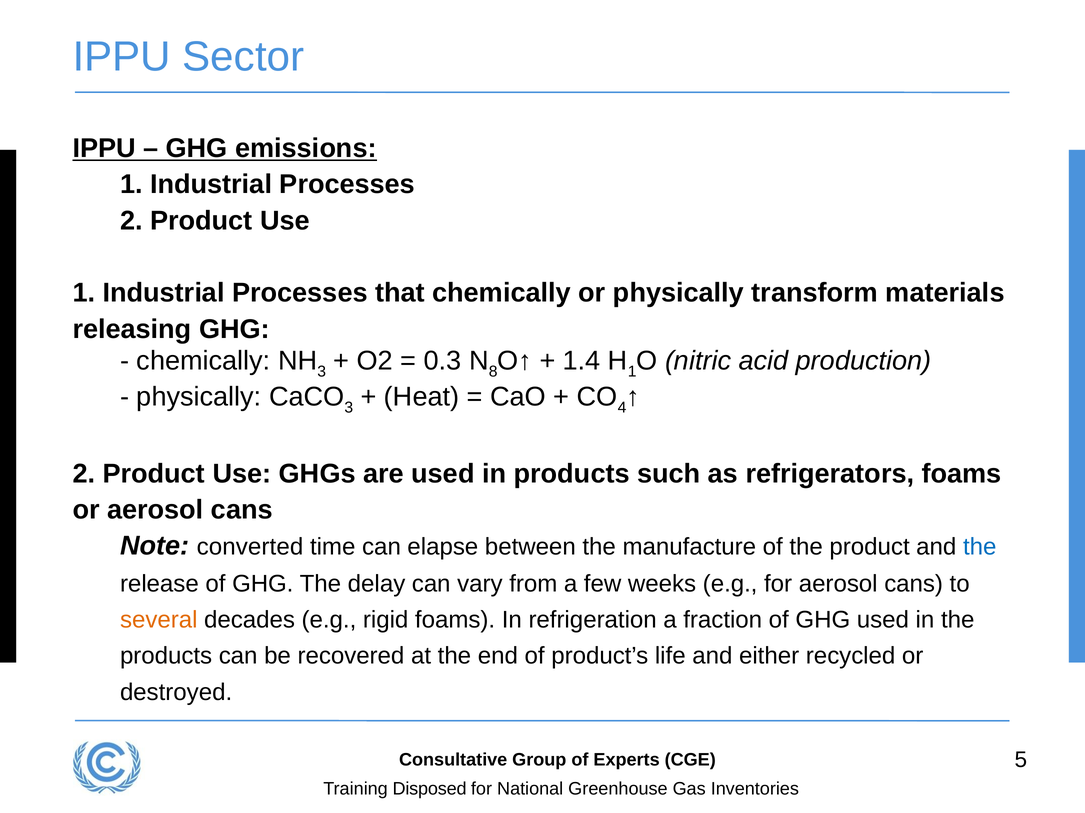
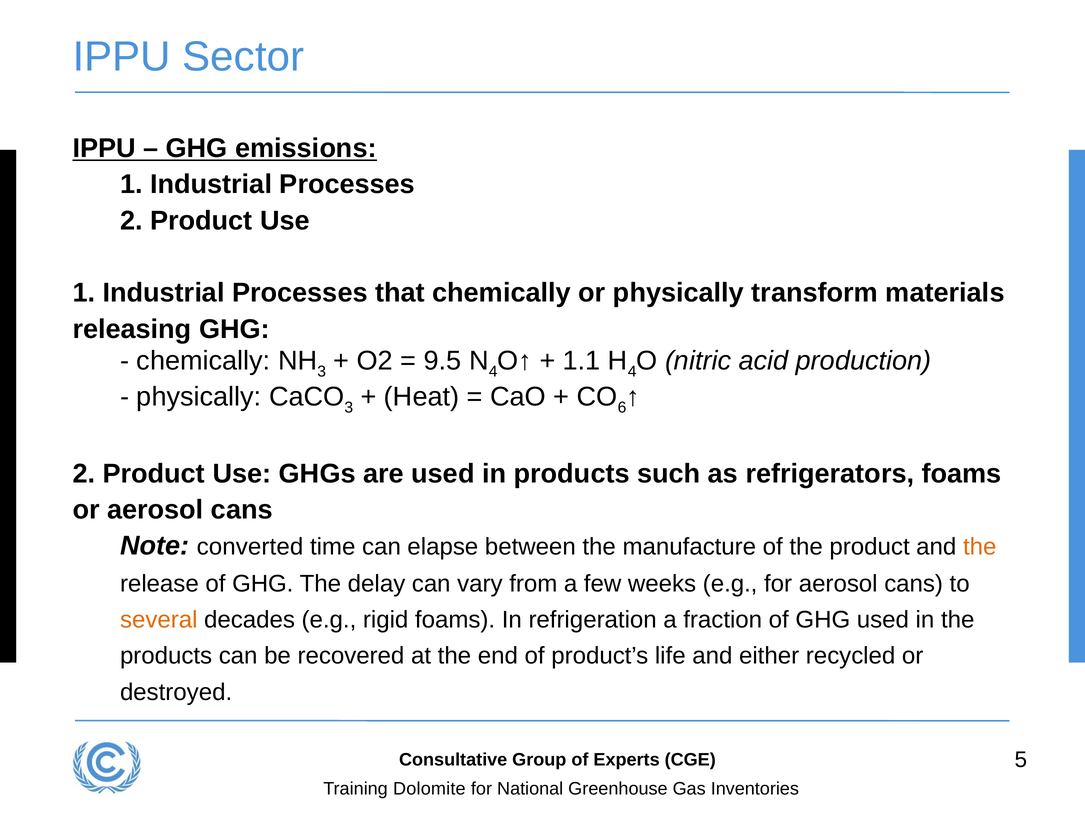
0.3: 0.3 -> 9.5 (443, 361)
8: 8 -> 4 (493, 372)
1.4: 1.4 -> 1.1 (582, 361)
1: 1 -> 4 (632, 372)
4: 4 -> 6 (622, 408)
the colour: blue -> orange (980, 547)
Disposed: Disposed -> Dolomite (429, 789)
